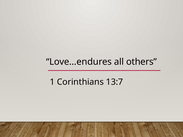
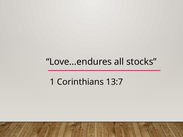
others: others -> stocks (141, 62)
